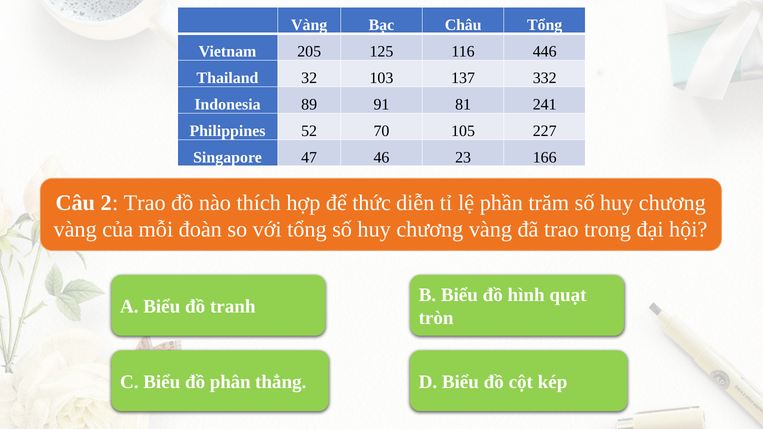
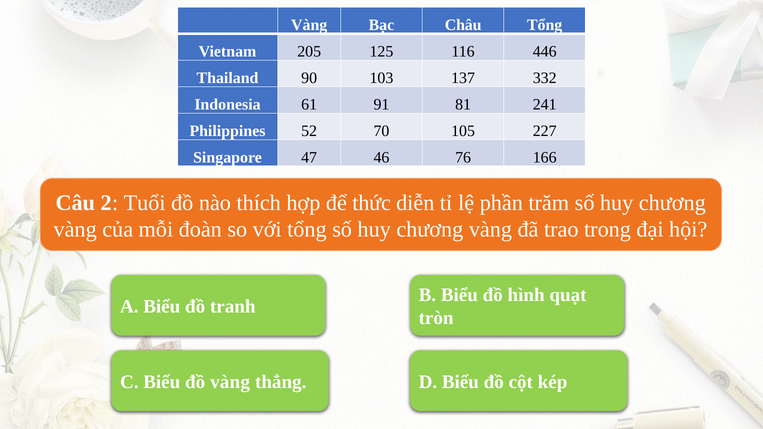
32: 32 -> 90 (309, 78)
89: 89 -> 61 (309, 105)
23: 23 -> 76 (463, 157)
2 Trao: Trao -> Tuổi (145, 203)
đồ phân: phân -> vàng (230, 382)
